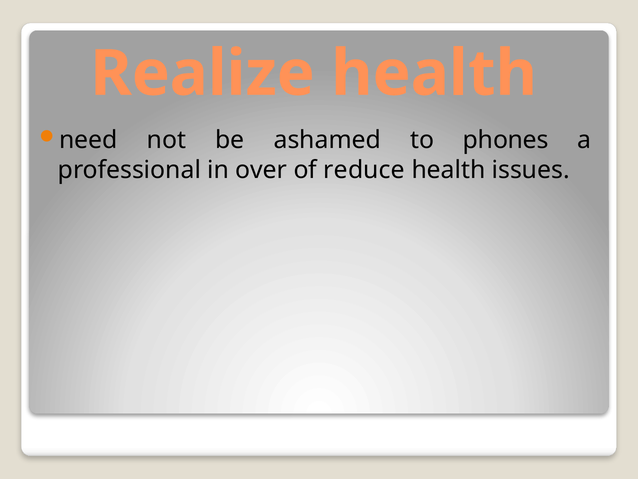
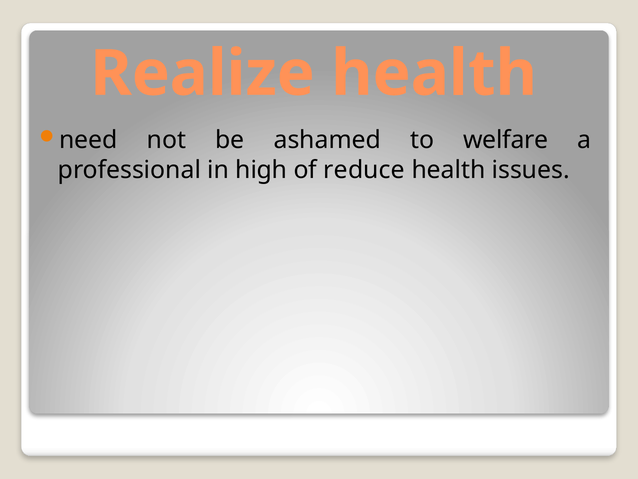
phones: phones -> welfare (506, 140)
over: over -> high (261, 170)
